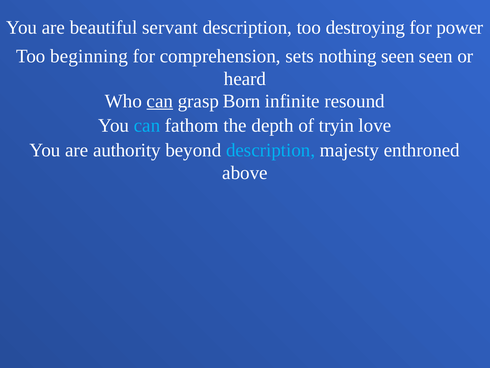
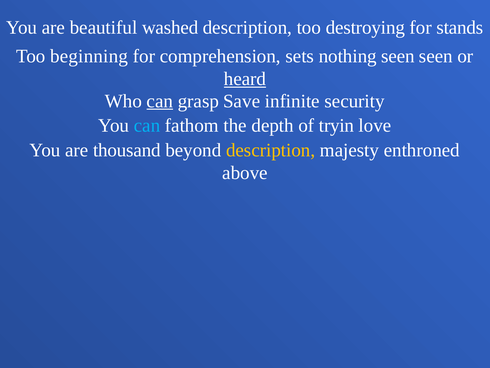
servant: servant -> washed (170, 27)
power: power -> stands (460, 27)
heard underline: none -> present (245, 79)
Born: Born -> Save (242, 101)
resound: resound -> security (355, 101)
authority: authority -> thousand (127, 150)
description colour: light blue -> yellow (271, 150)
